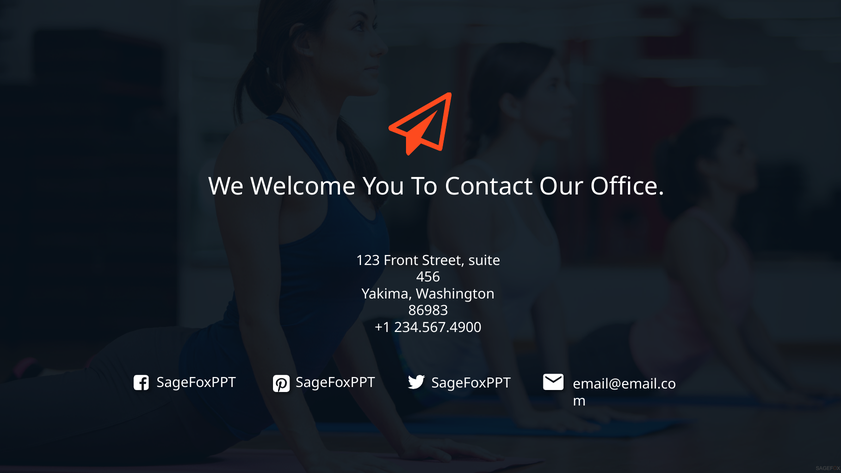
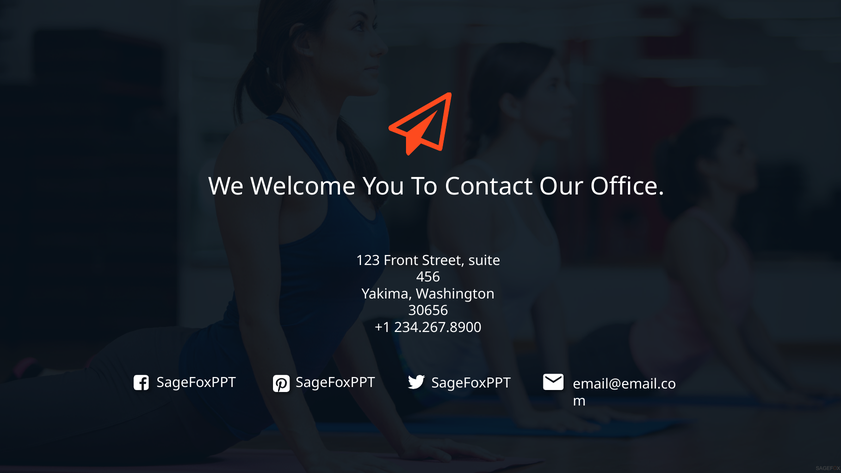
86983: 86983 -> 30656 (428, 311)
234.567.4900: 234.567.4900 -> 234.267.8900 (438, 328)
